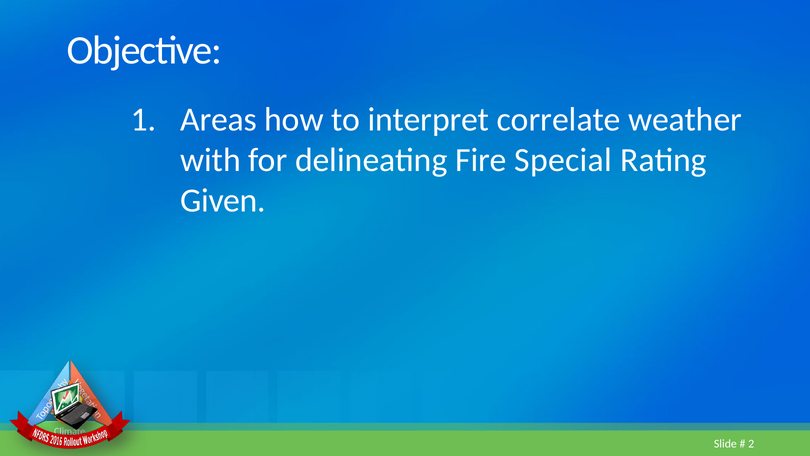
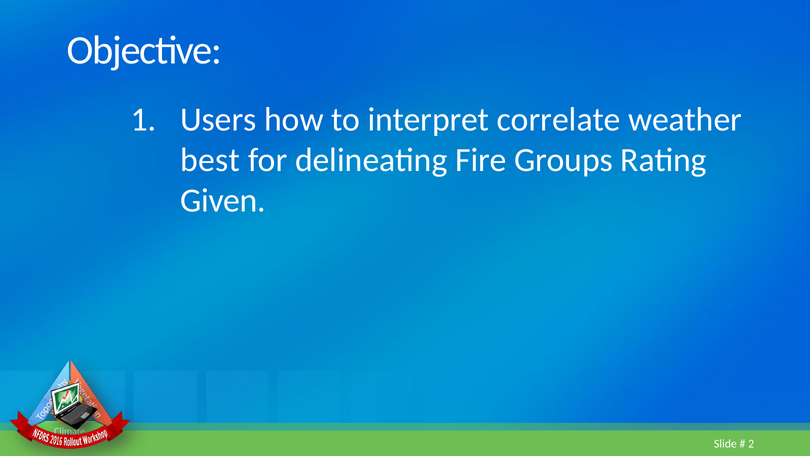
Areas: Areas -> Users (218, 119)
with: with -> best (210, 160)
Special: Special -> Groups (563, 160)
